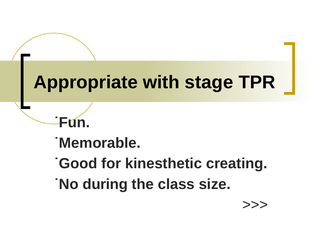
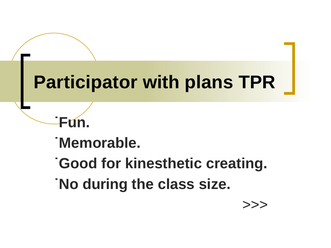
Appropriate: Appropriate -> Participator (86, 82)
stage: stage -> plans (209, 82)
